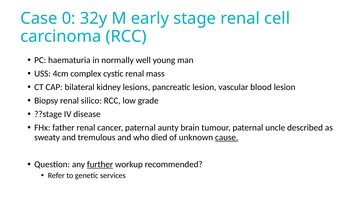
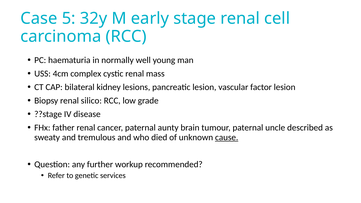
0: 0 -> 5 (69, 19)
blood: blood -> factor (261, 87)
further underline: present -> none (100, 165)
